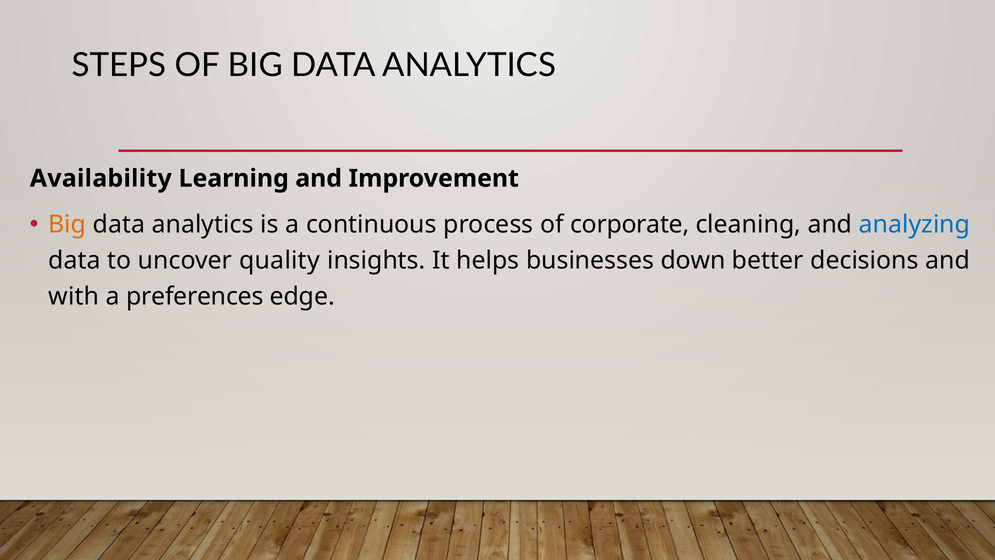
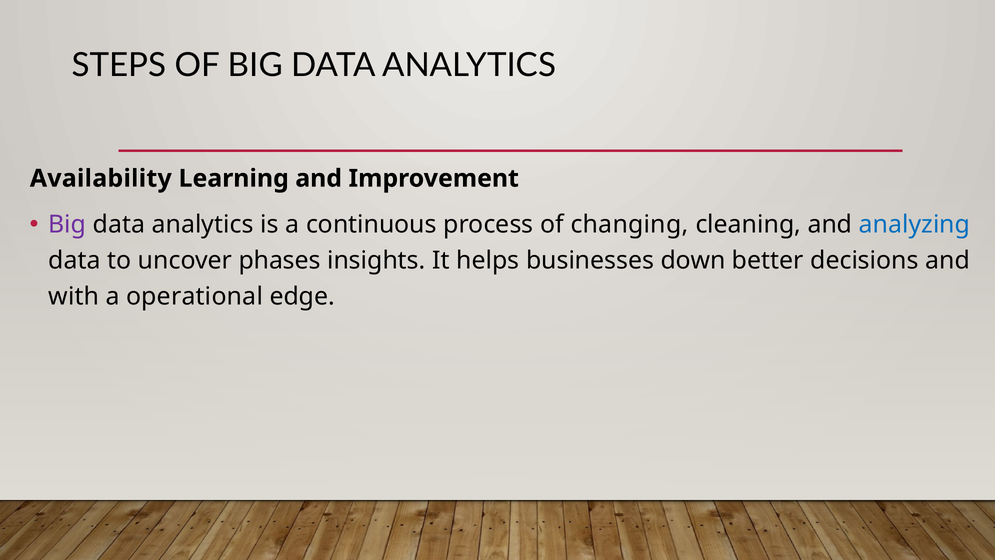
Big colour: orange -> purple (67, 225)
corporate: corporate -> changing (629, 225)
quality: quality -> phases (280, 260)
preferences: preferences -> operational (195, 296)
